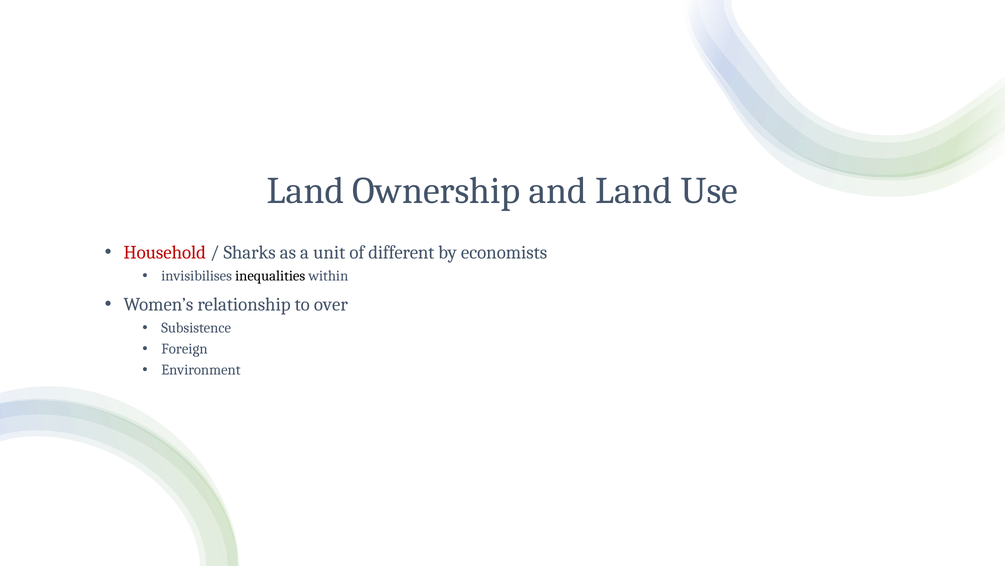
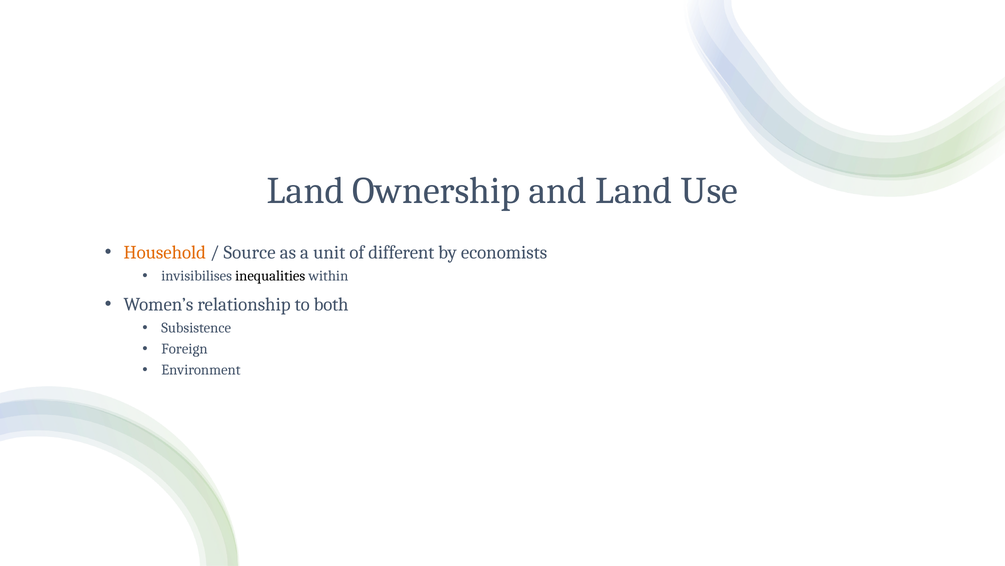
Household colour: red -> orange (165, 252)
Sharks: Sharks -> Source (250, 252)
over: over -> both (331, 304)
